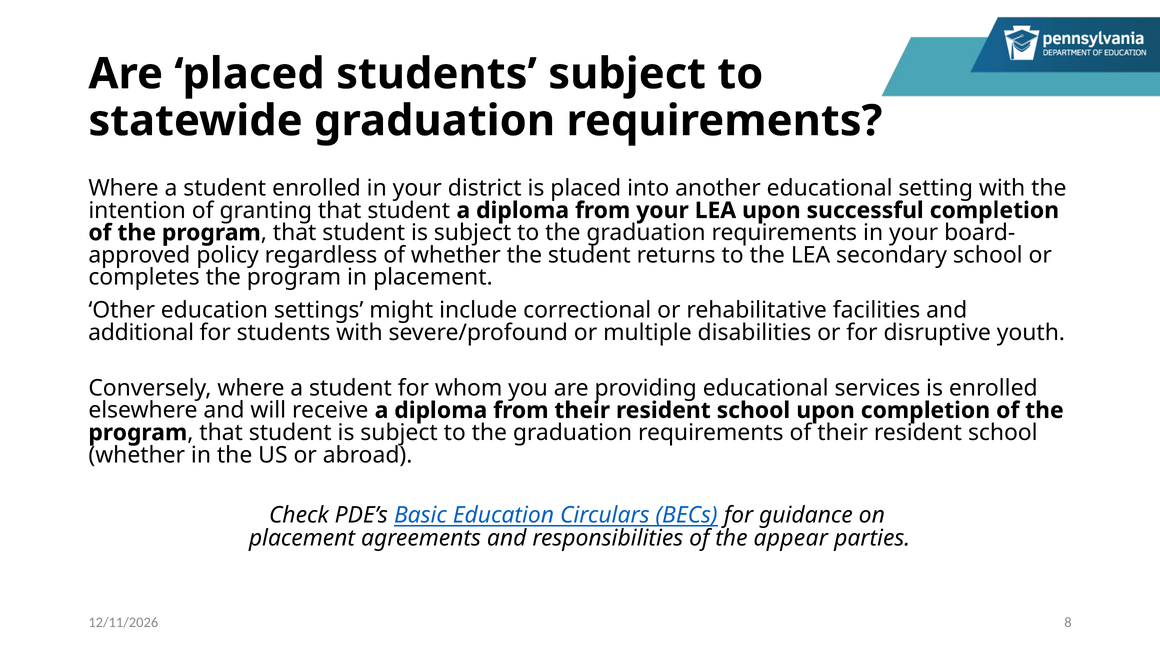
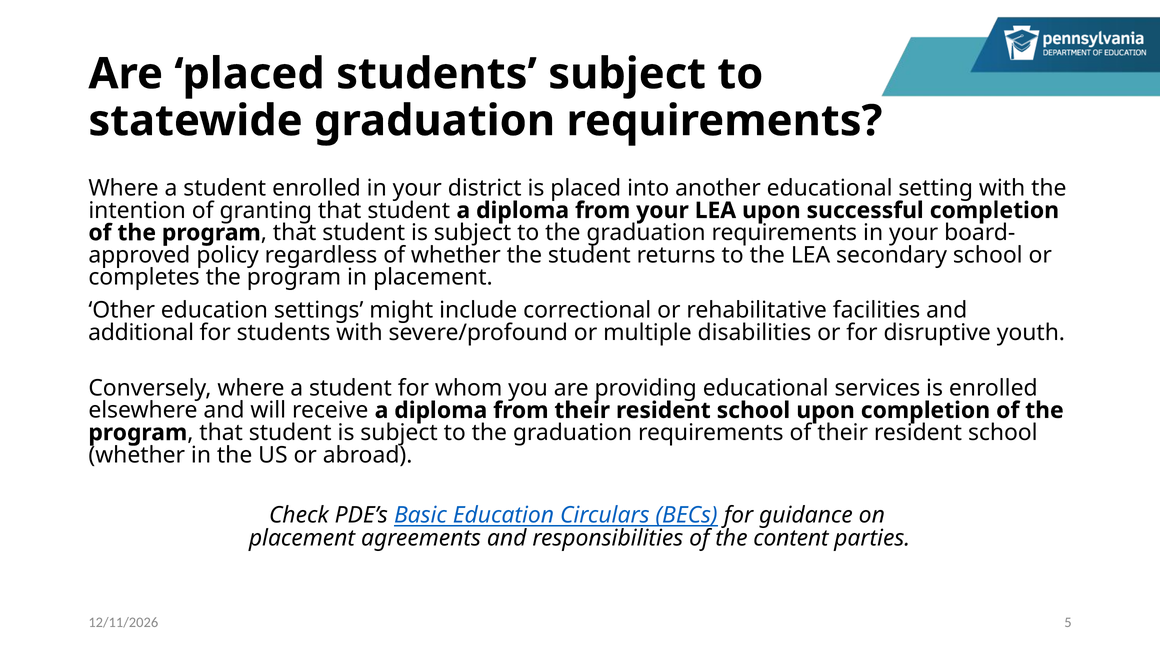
appear: appear -> content (791, 538)
8: 8 -> 5 (1068, 623)
